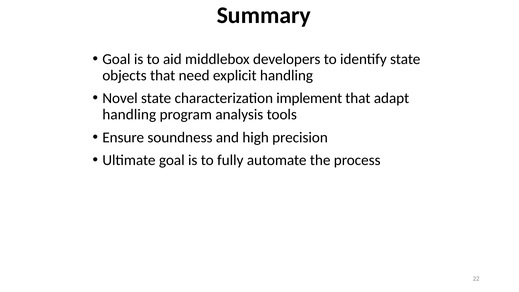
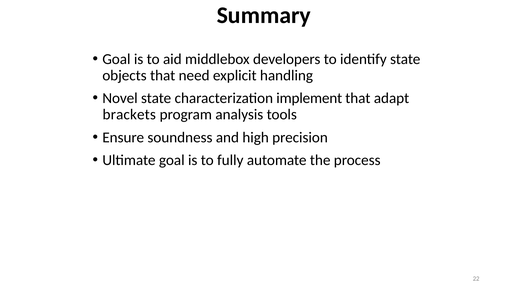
handling: handling -> brackets (129, 115)
